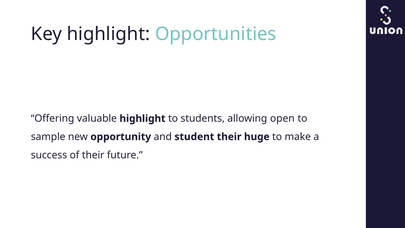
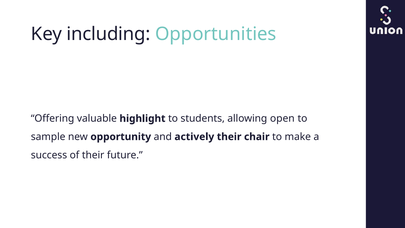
Key highlight: highlight -> including (109, 34)
student: student -> actively (194, 137)
huge: huge -> chair (257, 137)
